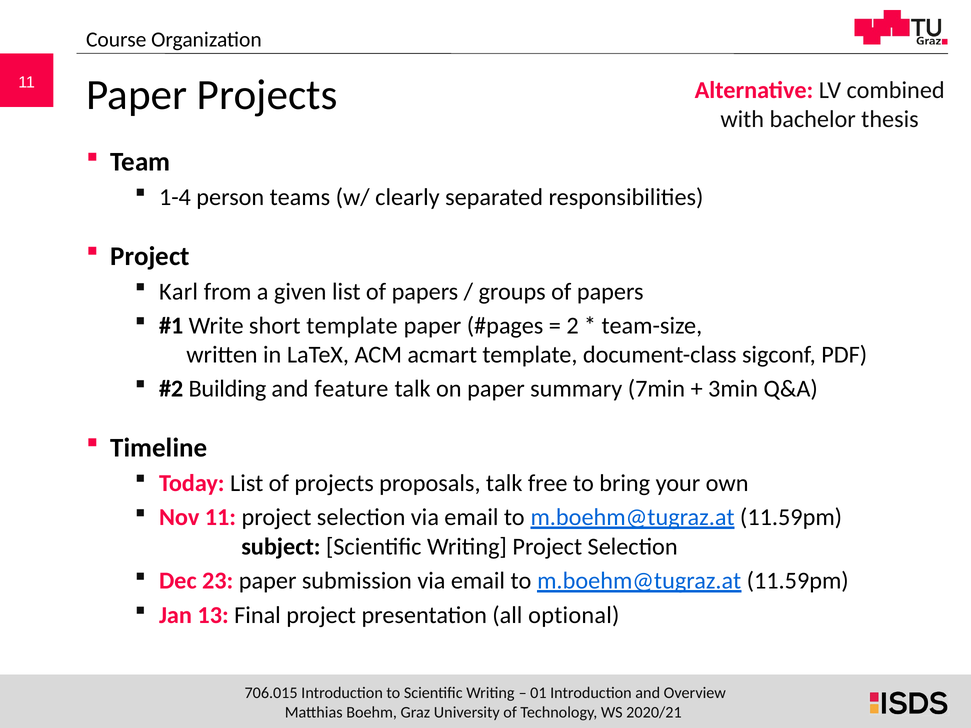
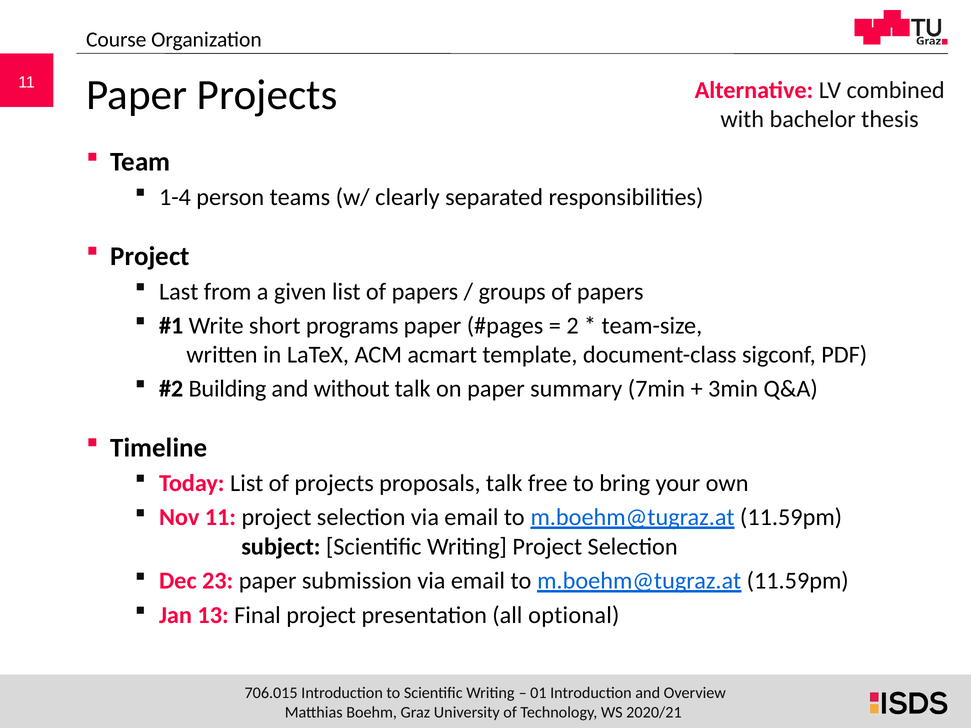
Karl: Karl -> Last (179, 292)
short template: template -> programs (352, 326)
feature: feature -> without (352, 389)
